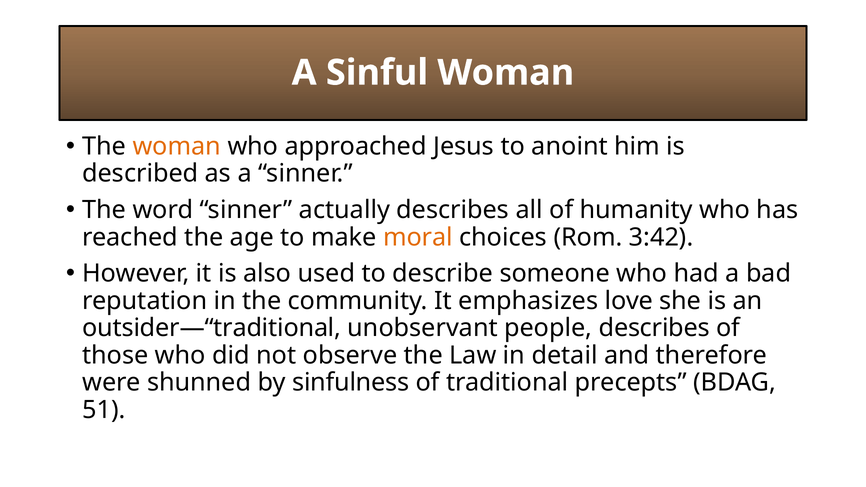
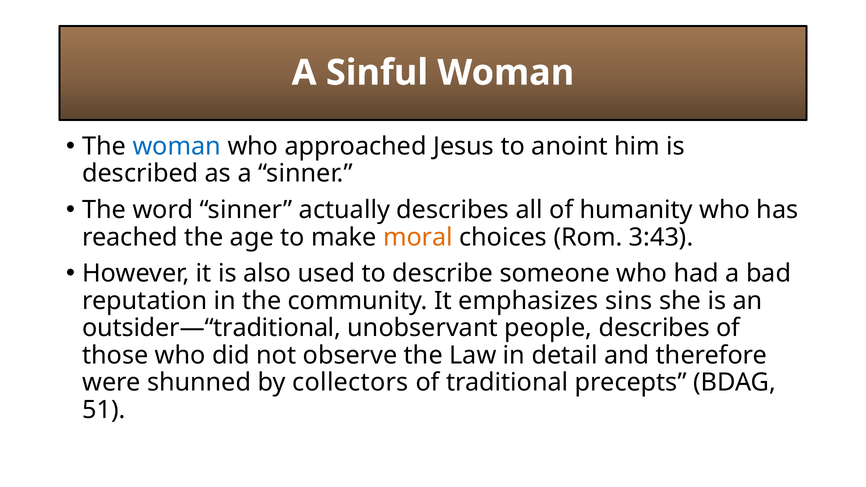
woman colour: orange -> blue (177, 146)
3:42: 3:42 -> 3:43 (661, 237)
love: love -> sins (629, 301)
sinfulness: sinfulness -> collectors (351, 383)
